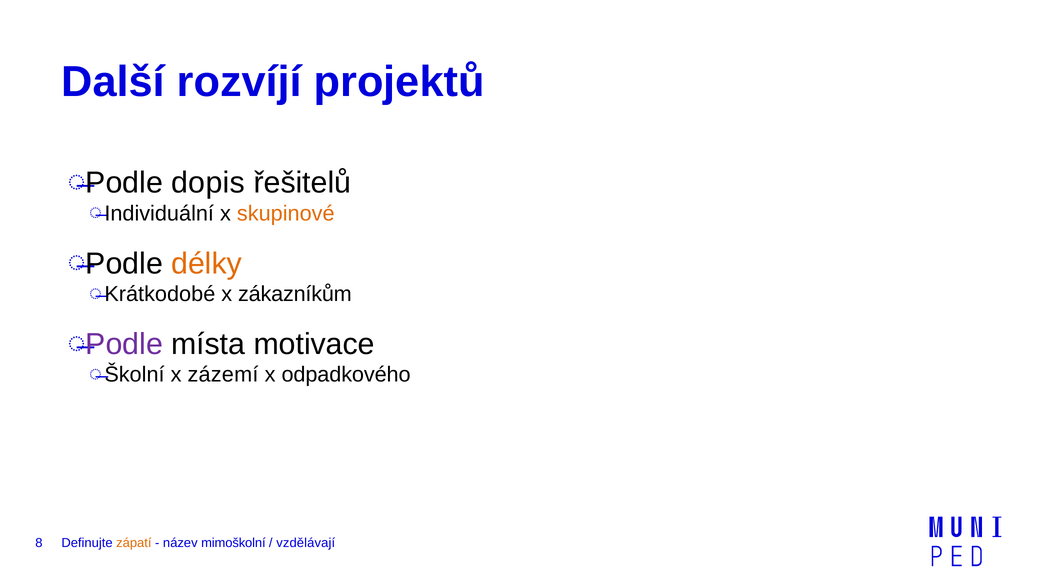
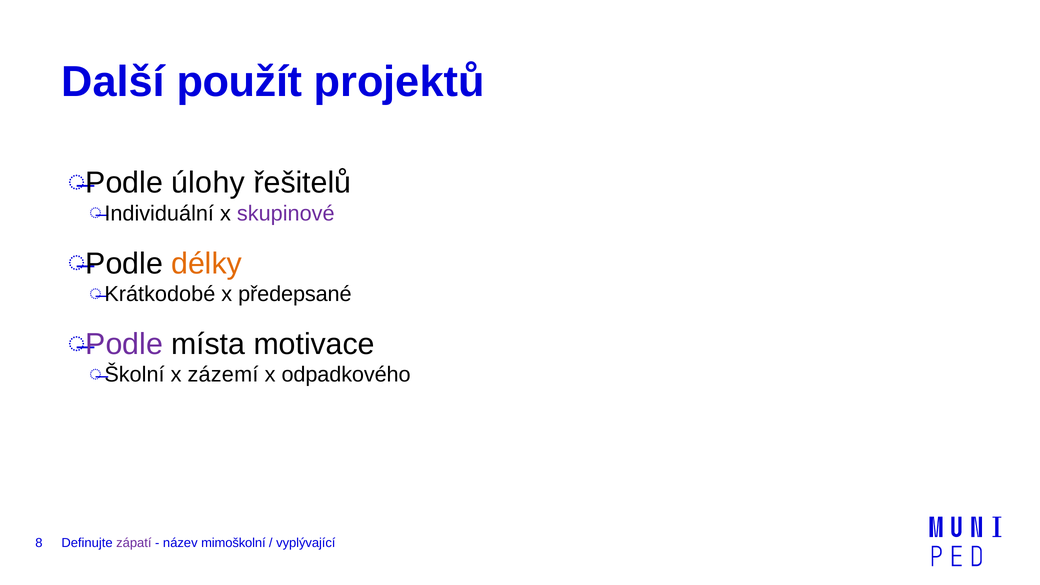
rozvíjí: rozvíjí -> použít (239, 82)
dopis: dopis -> úlohy (208, 183)
skupinové colour: orange -> purple (286, 213)
zákazníkům: zákazníkům -> předepsané (295, 294)
zápatí colour: orange -> purple (134, 543)
vzdělávají: vzdělávají -> vyplývající (306, 543)
